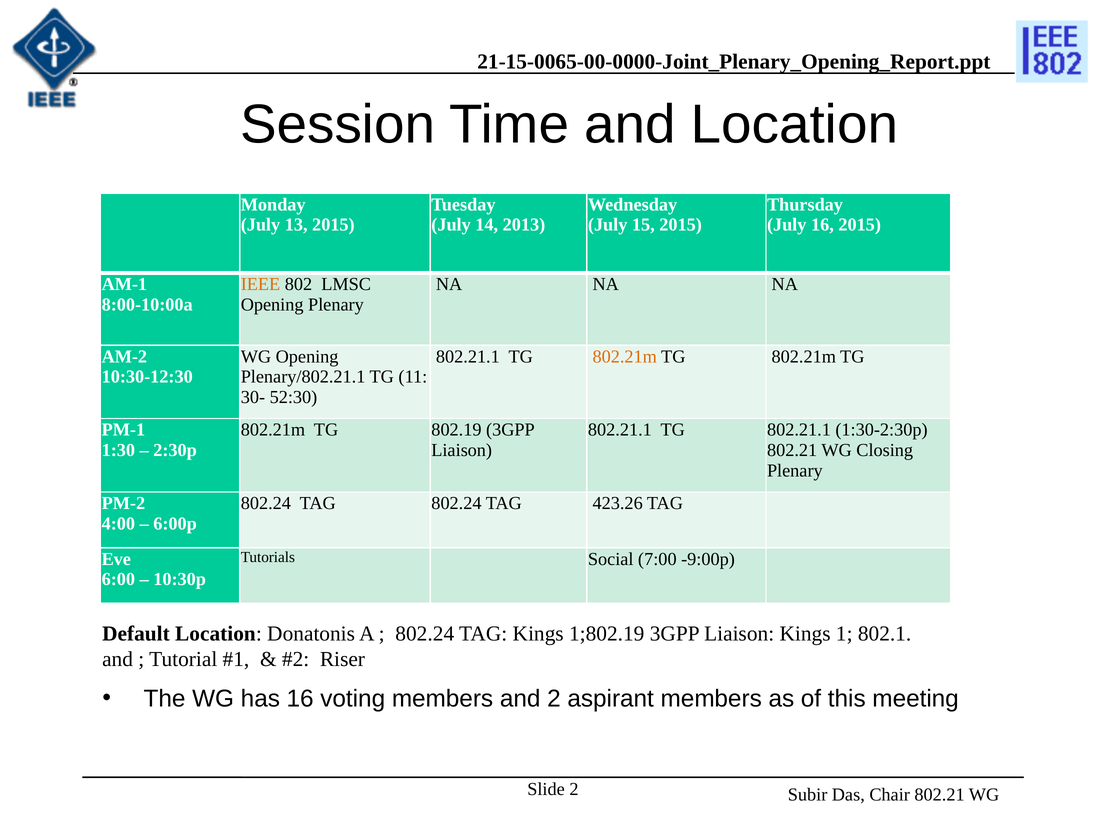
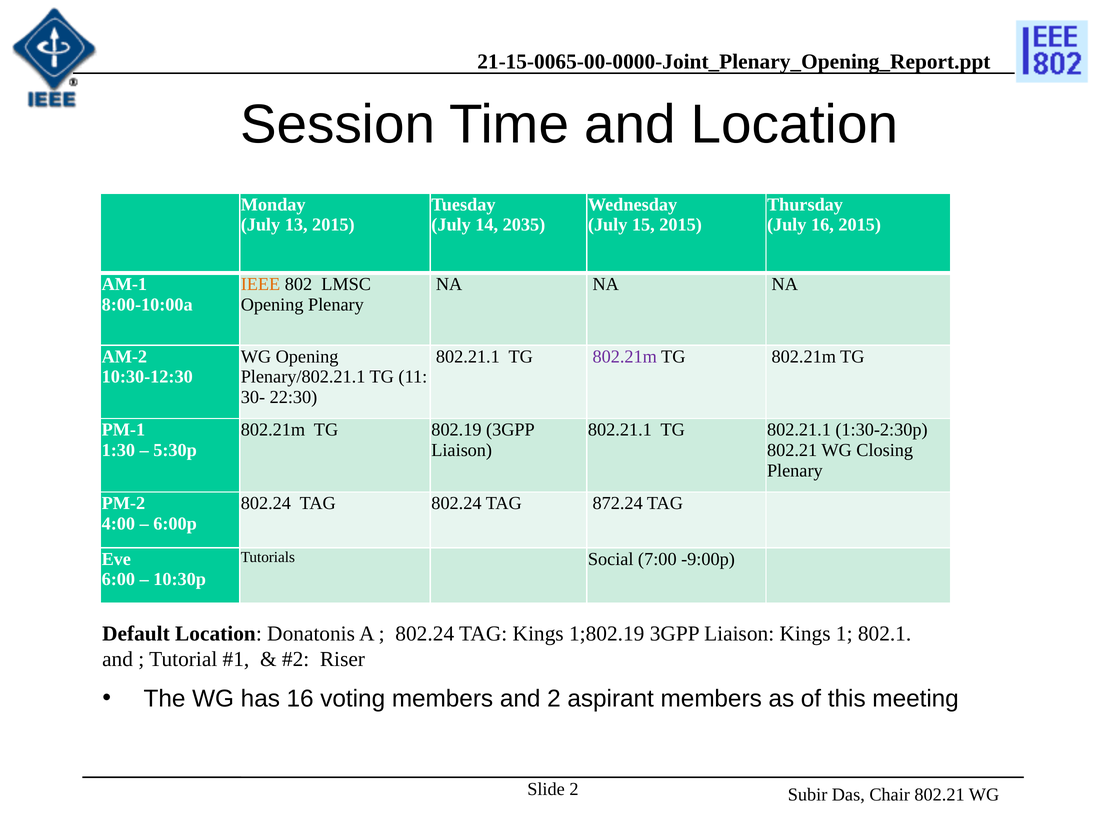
2013: 2013 -> 2035 (524, 225)
802.21m colour: orange -> purple (625, 356)
52:30: 52:30 -> 22:30 (293, 397)
2:30p: 2:30p -> 5:30p (175, 450)
423.26: 423.26 -> 872.24 (618, 503)
